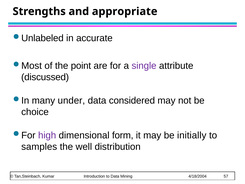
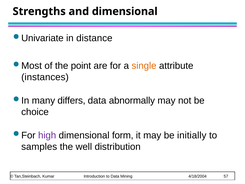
and appropriate: appropriate -> dimensional (125, 11)
Unlabeled: Unlabeled -> Univariate (42, 38)
accurate: accurate -> distance (94, 38)
single colour: purple -> orange (144, 66)
discussed: discussed -> instances (45, 77)
under: under -> differs (71, 100)
considered: considered -> abnormally (132, 100)
